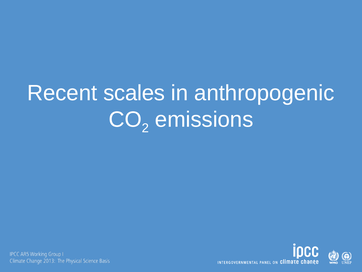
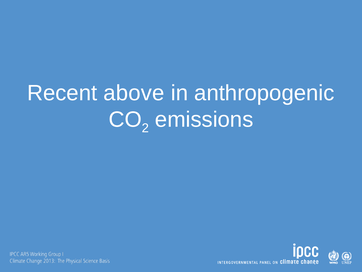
scales: scales -> above (134, 93)
